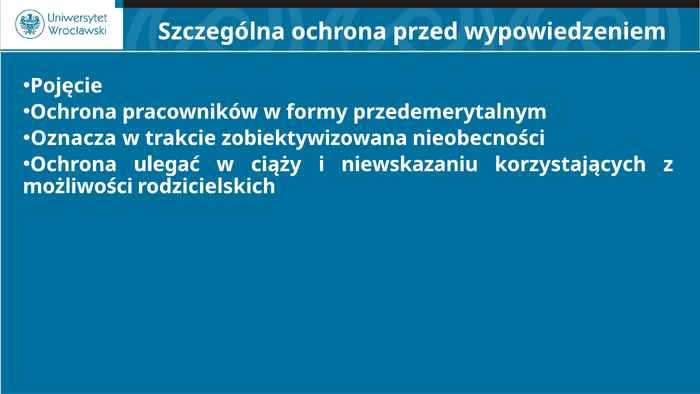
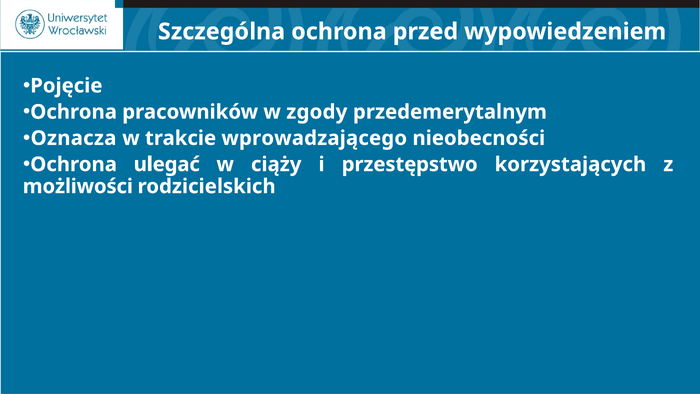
formy: formy -> zgody (317, 112)
zobiektywizowana: zobiektywizowana -> wprowadzającego (314, 138)
niewskazaniu: niewskazaniu -> przestępstwo (410, 164)
